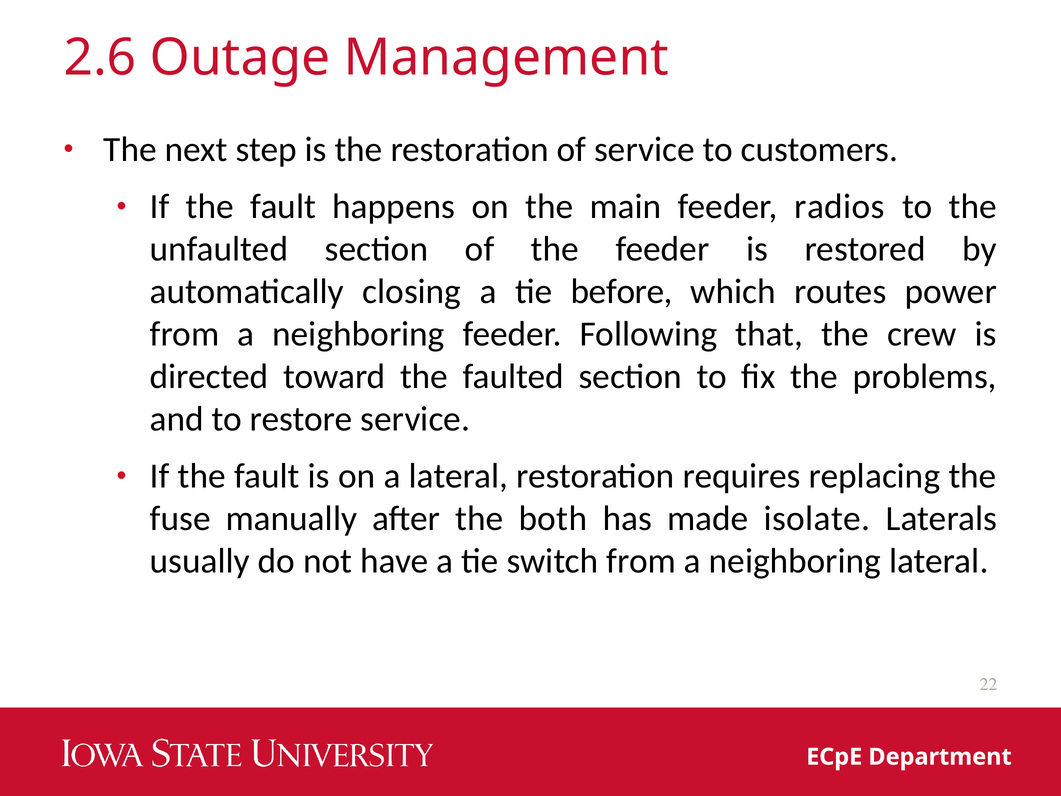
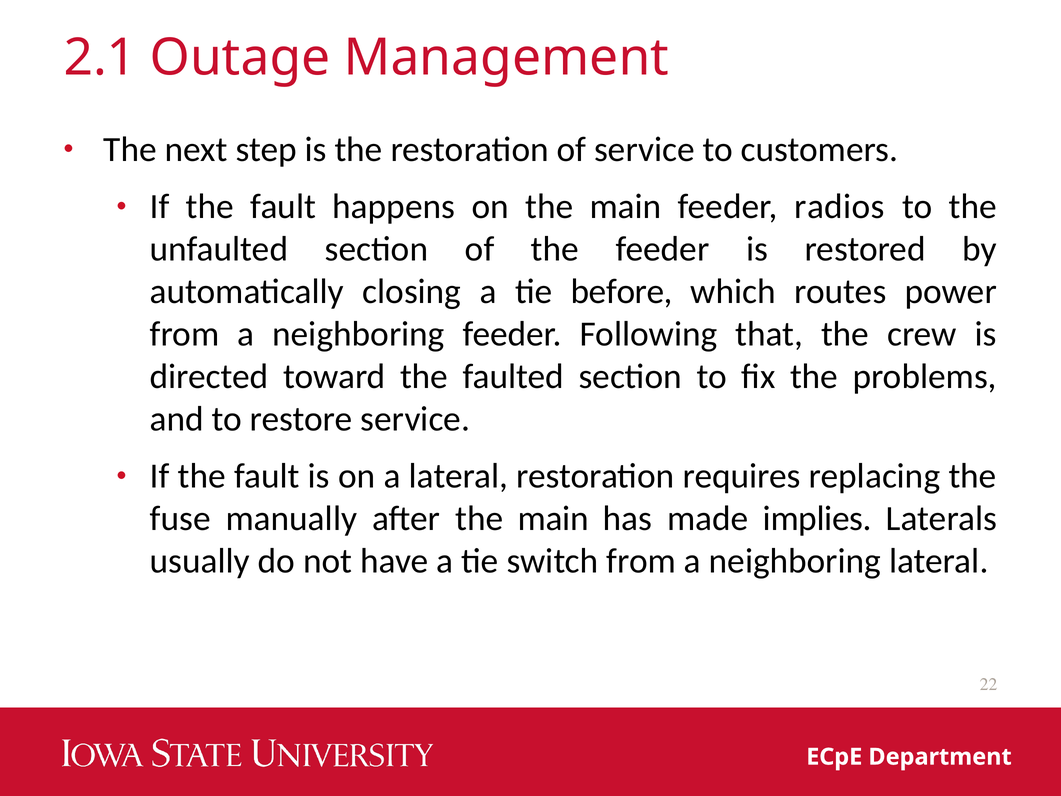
2.6: 2.6 -> 2.1 (100, 58)
after the both: both -> main (553, 518)
isolate: isolate -> implies (817, 518)
